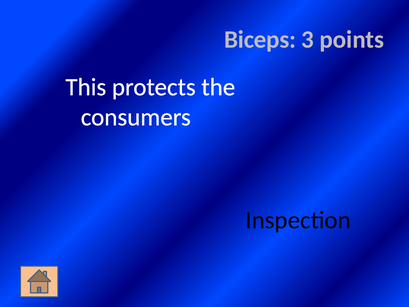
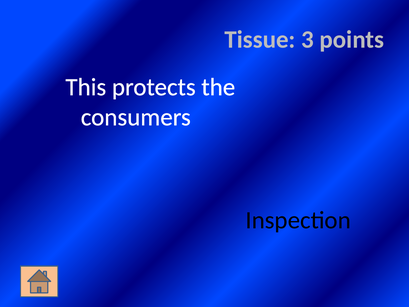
Biceps: Biceps -> Tissue (260, 40)
